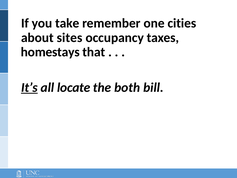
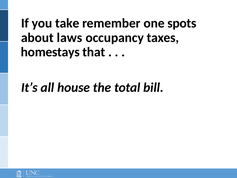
cities: cities -> spots (182, 23)
sites: sites -> laws (70, 38)
It’s underline: present -> none (29, 87)
locate: locate -> house (74, 87)
both: both -> total (127, 87)
